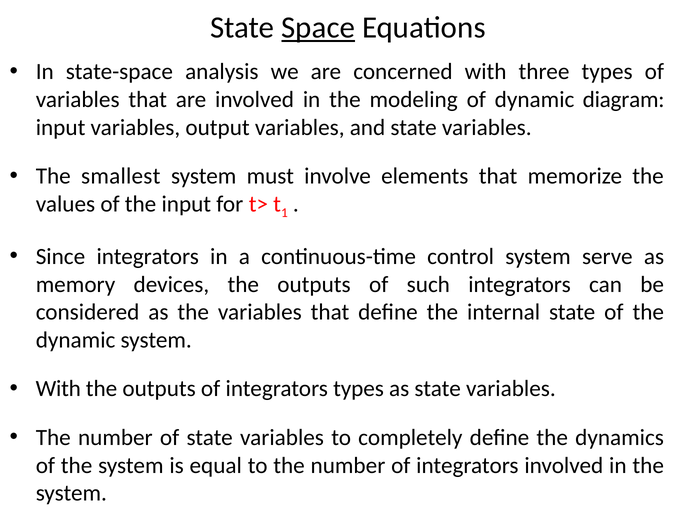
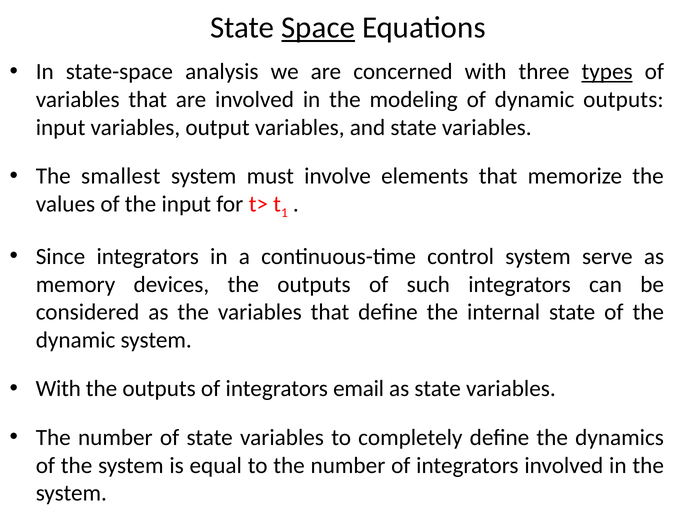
types underline: none -> present (607, 72)
dynamic diagram: diagram -> outputs (623, 100)
integrators types: types -> email (359, 389)
